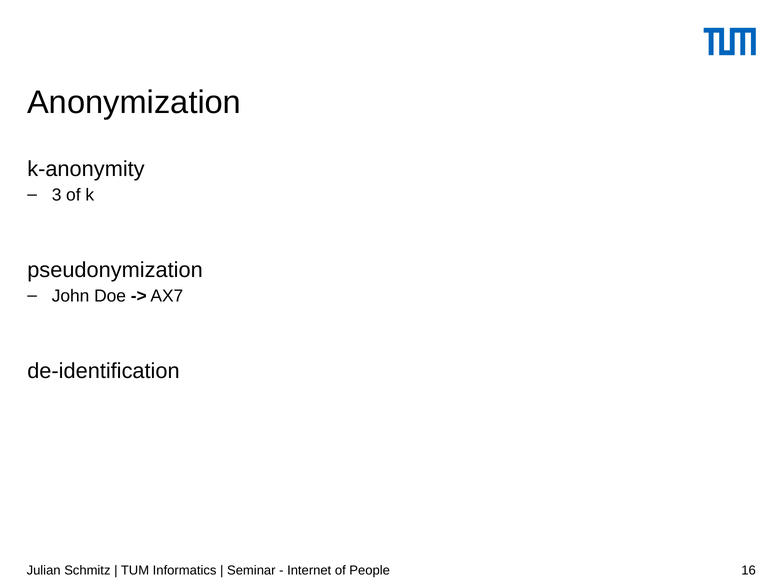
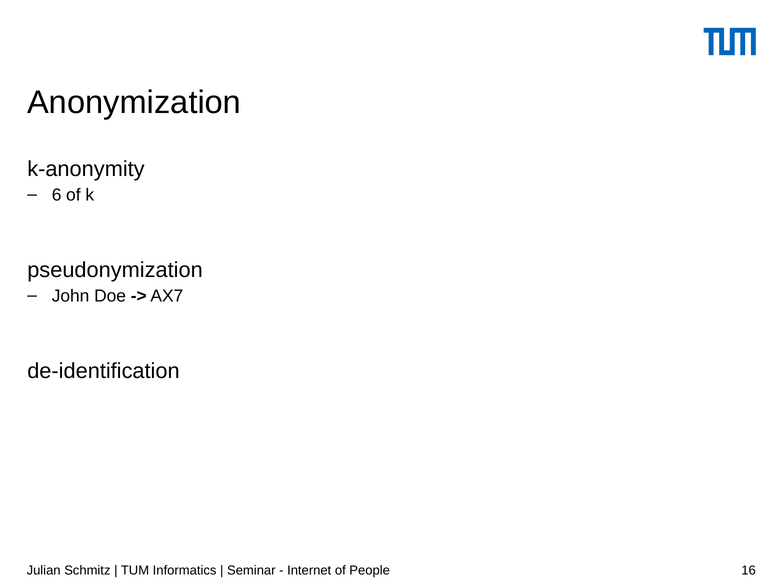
3: 3 -> 6 (57, 195)
